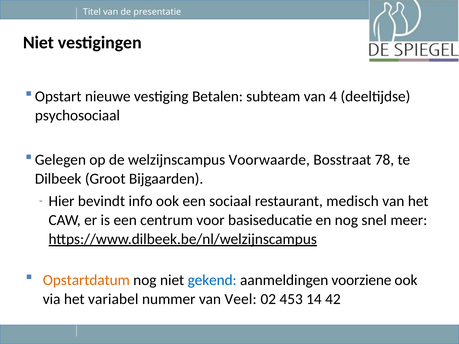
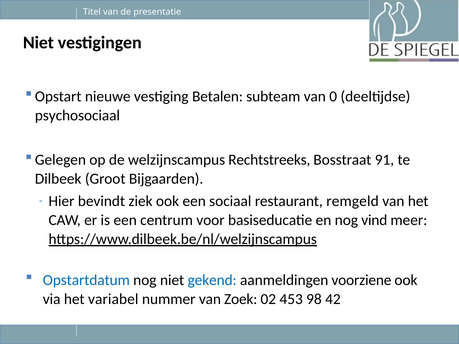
4: 4 -> 0 (333, 97)
Voorwaarde: Voorwaarde -> Rechtstreeks (269, 160)
78: 78 -> 91 (384, 160)
info: info -> ziek (141, 201)
medisch: medisch -> remgeld (352, 201)
snel: snel -> vind (374, 220)
Opstartdatum colour: orange -> blue (86, 280)
Veel: Veel -> Zoek (241, 299)
14: 14 -> 98 (314, 299)
